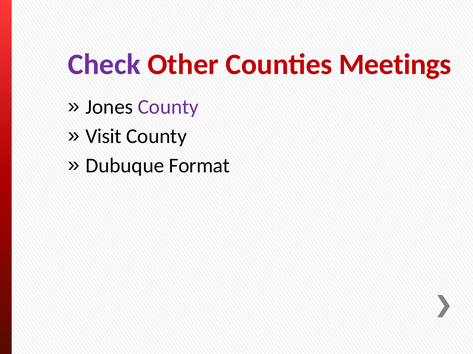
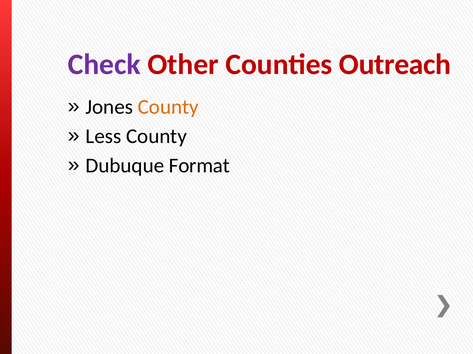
Meetings: Meetings -> Outreach (395, 65)
County colour: purple -> orange (168, 107)
Visit: Visit -> Less (103, 137)
